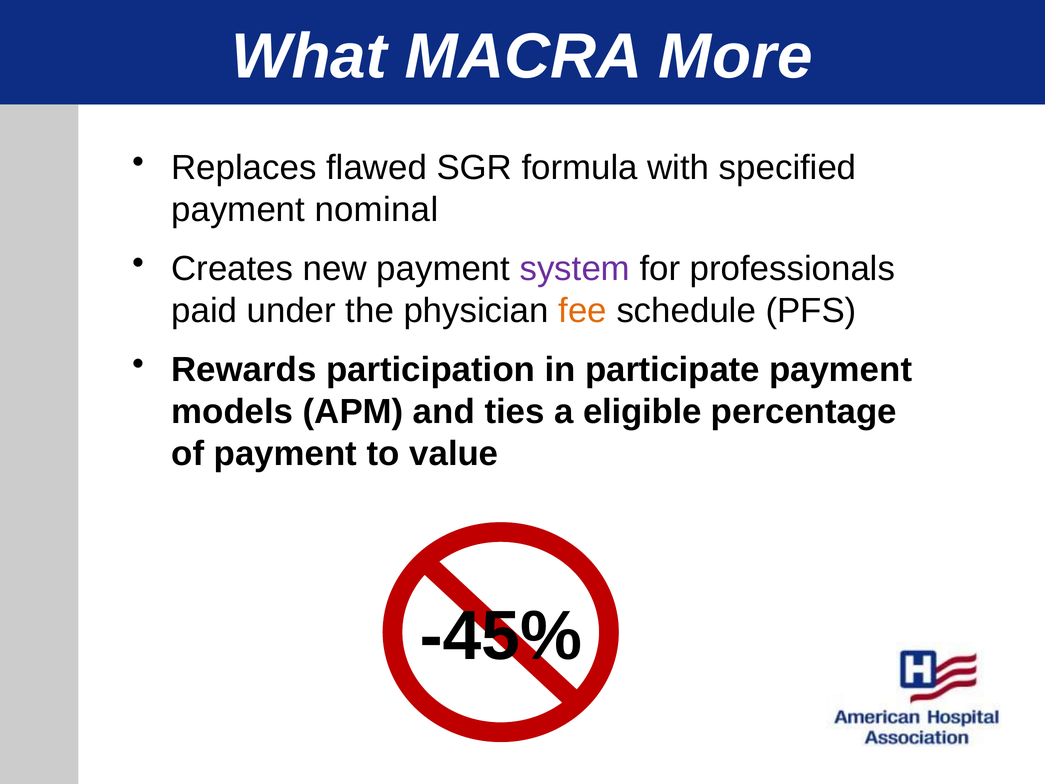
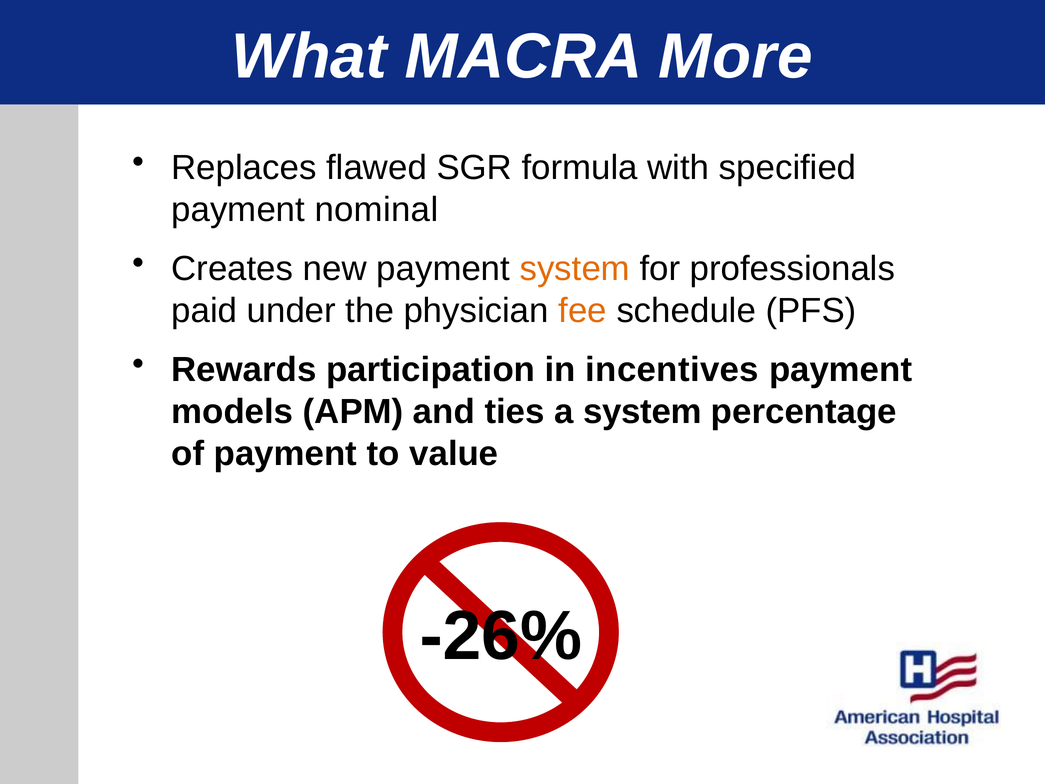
system colour: purple -> orange (575, 269)
participate: participate -> incentives (672, 370)
a eligible: eligible -> system (643, 412)
-45%: -45% -> -26% (501, 636)
